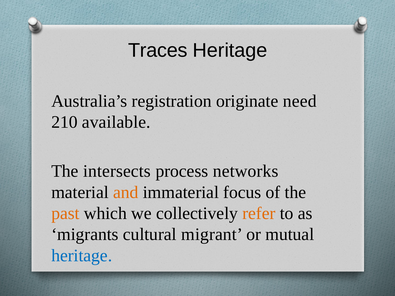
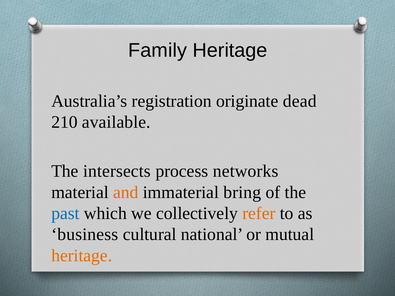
Traces: Traces -> Family (158, 51)
need: need -> dead (300, 101)
focus: focus -> bring (242, 192)
past colour: orange -> blue (65, 214)
migrants: migrants -> business (85, 235)
migrant: migrant -> national (212, 235)
heritage colour: blue -> orange (82, 256)
